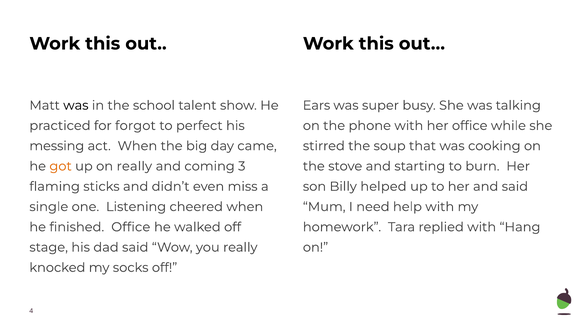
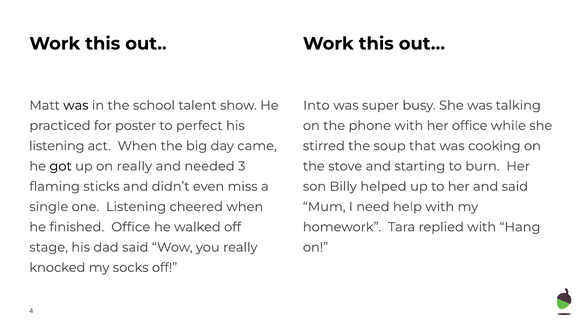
Ears: Ears -> Into (316, 105)
forgot: forgot -> poster (136, 126)
messing: messing -> listening (57, 146)
got colour: orange -> black (61, 166)
coming: coming -> needed (210, 166)
